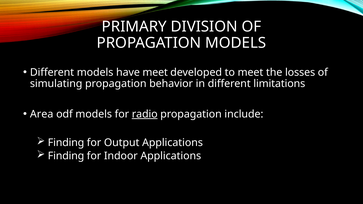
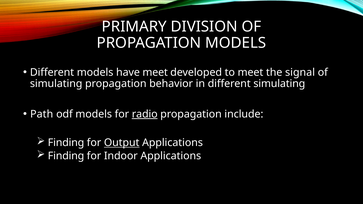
losses: losses -> signal (300, 72)
different limitations: limitations -> simulating (279, 84)
Area: Area -> Path (42, 114)
Output underline: none -> present (122, 143)
